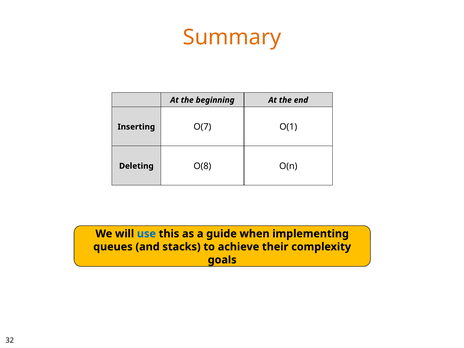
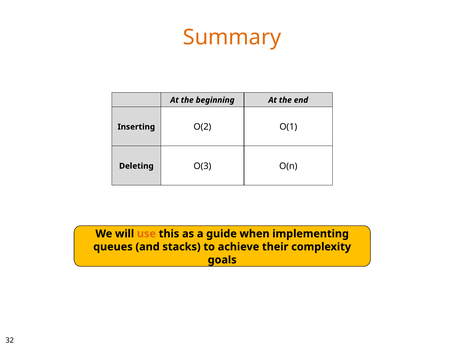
O(7: O(7 -> O(2 (202, 127)
O(8: O(8 -> O(3 (202, 166)
use colour: blue -> orange (146, 234)
